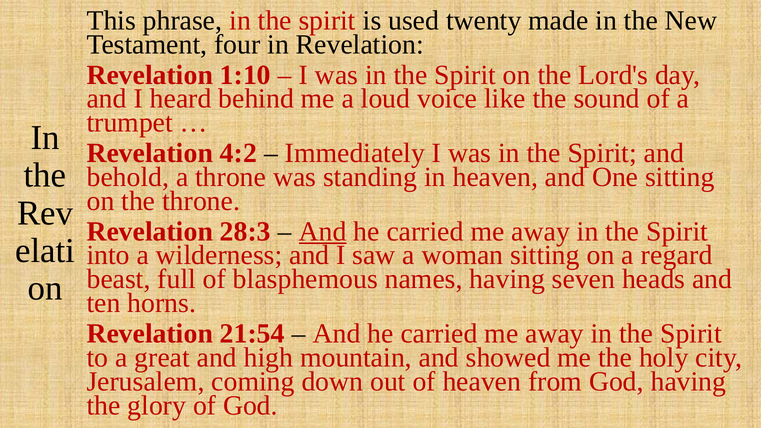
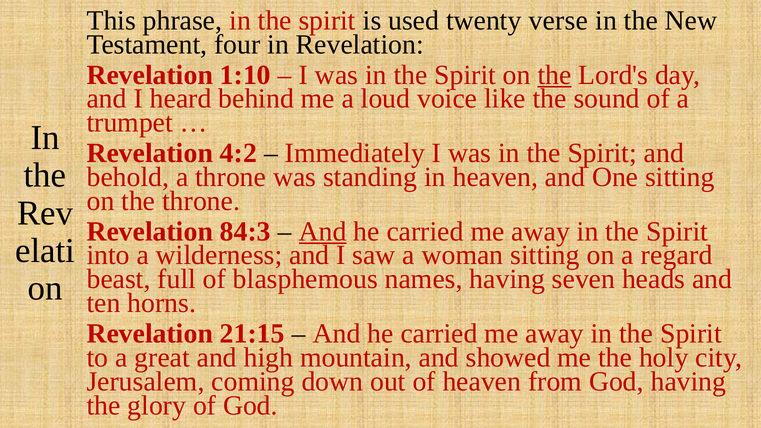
made: made -> verse (558, 21)
the underline: none -> present (555, 75)
28:3: 28:3 -> 84:3 (245, 231)
21:54: 21:54 -> 21:15 (252, 334)
